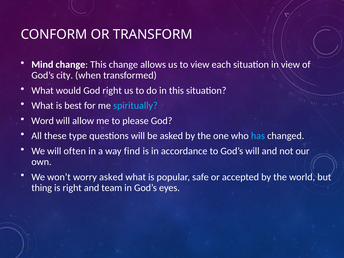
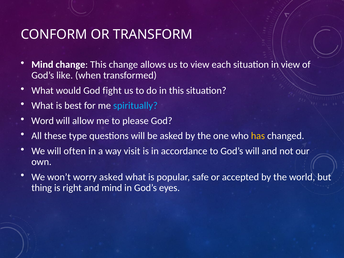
city: city -> like (65, 75)
God right: right -> fight (112, 90)
has colour: light blue -> yellow (258, 136)
find: find -> visit (132, 151)
and team: team -> mind (112, 188)
